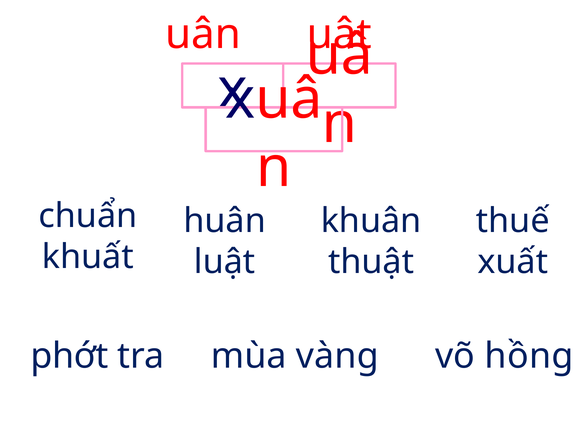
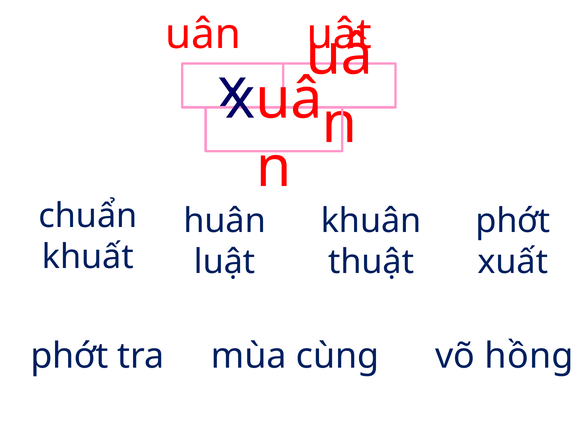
thuế: thuế -> phớt (513, 221)
vàng: vàng -> cùng (338, 357)
